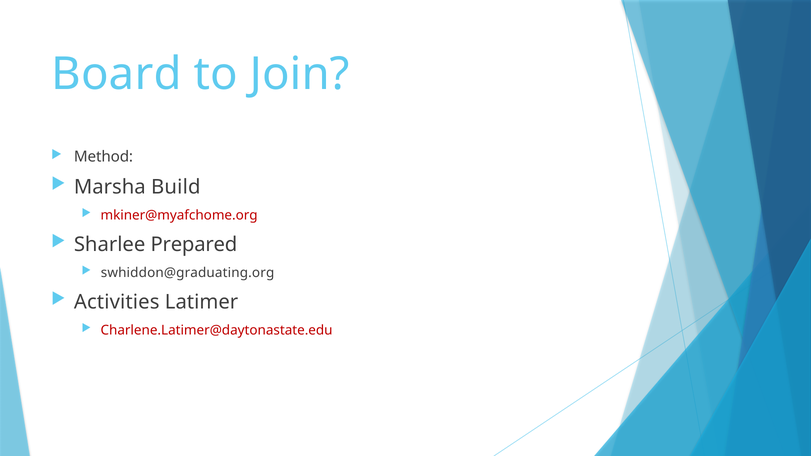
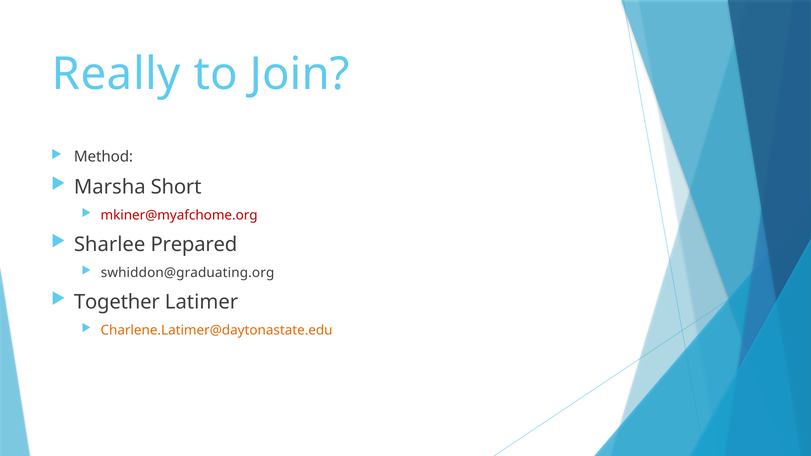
Board: Board -> Really (116, 74)
Build: Build -> Short (176, 187)
Activities: Activities -> Together (117, 302)
Charlene.Latimer@daytonastate.edu colour: red -> orange (217, 330)
